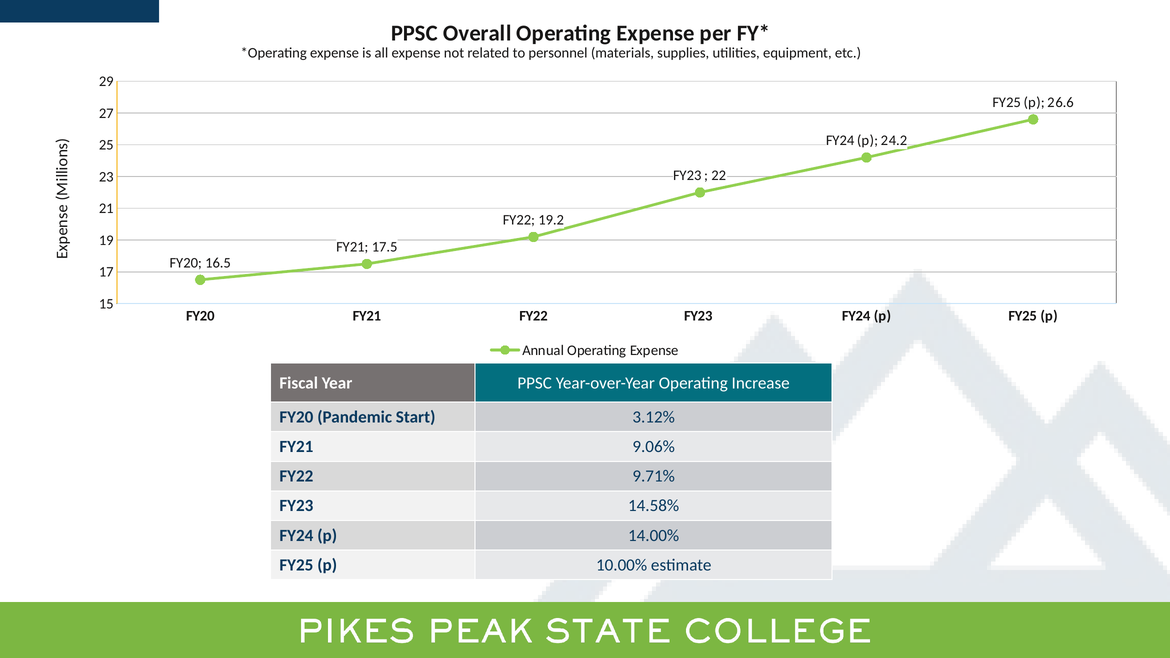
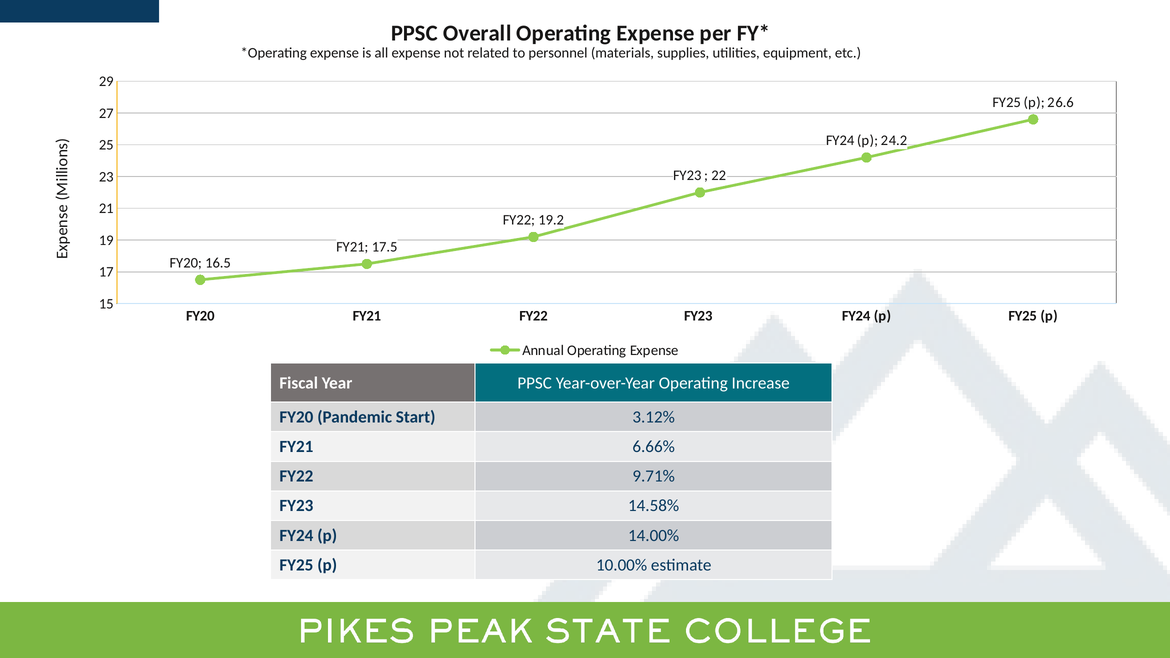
9.06%: 9.06% -> 6.66% (654, 447)
